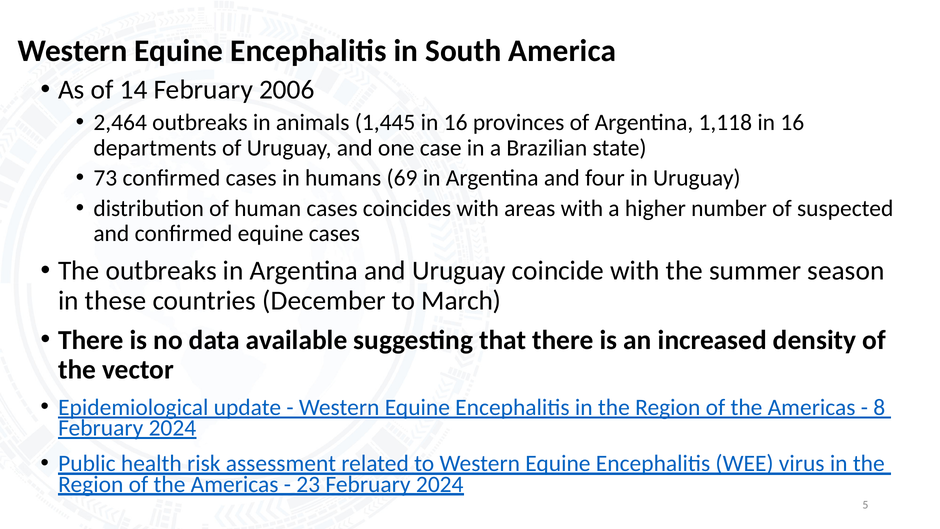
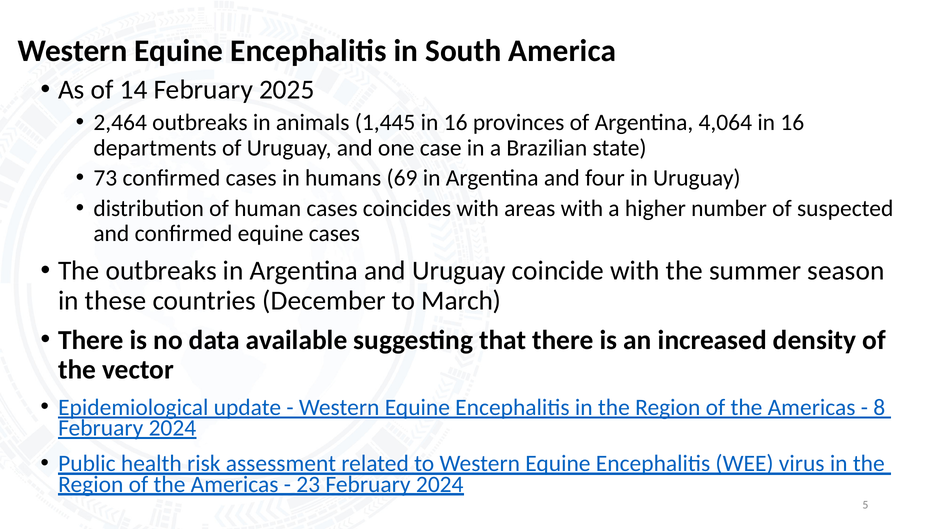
2006: 2006 -> 2025 (287, 90)
1,118: 1,118 -> 4,064 (725, 122)
